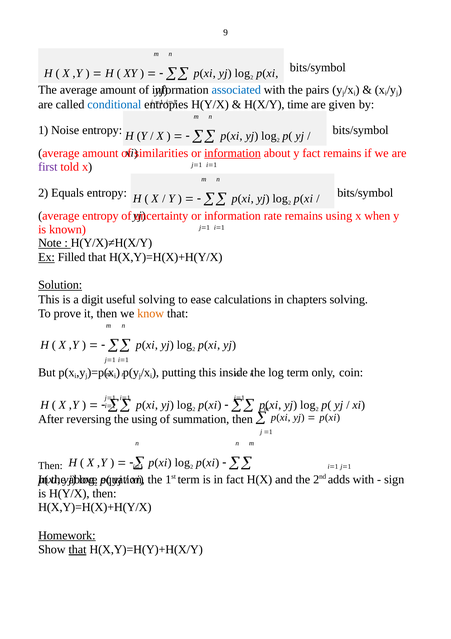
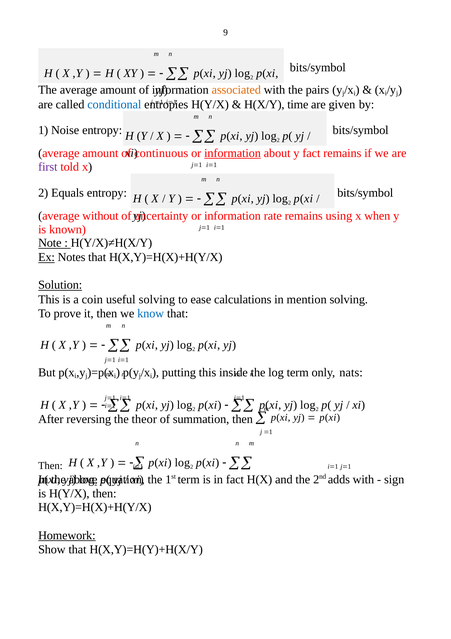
associated colour: blue -> orange (236, 90)
similarities: similarities -> continuous (161, 153)
average entropy: entropy -> without (100, 215)
Filled: Filled -> Notes (72, 257)
digit: digit -> coin (92, 299)
chapters: chapters -> mention (307, 299)
know colour: orange -> blue (151, 313)
coin: coin -> nats (351, 372)
the using: using -> theor (144, 419)
that underline: present -> none (78, 549)
